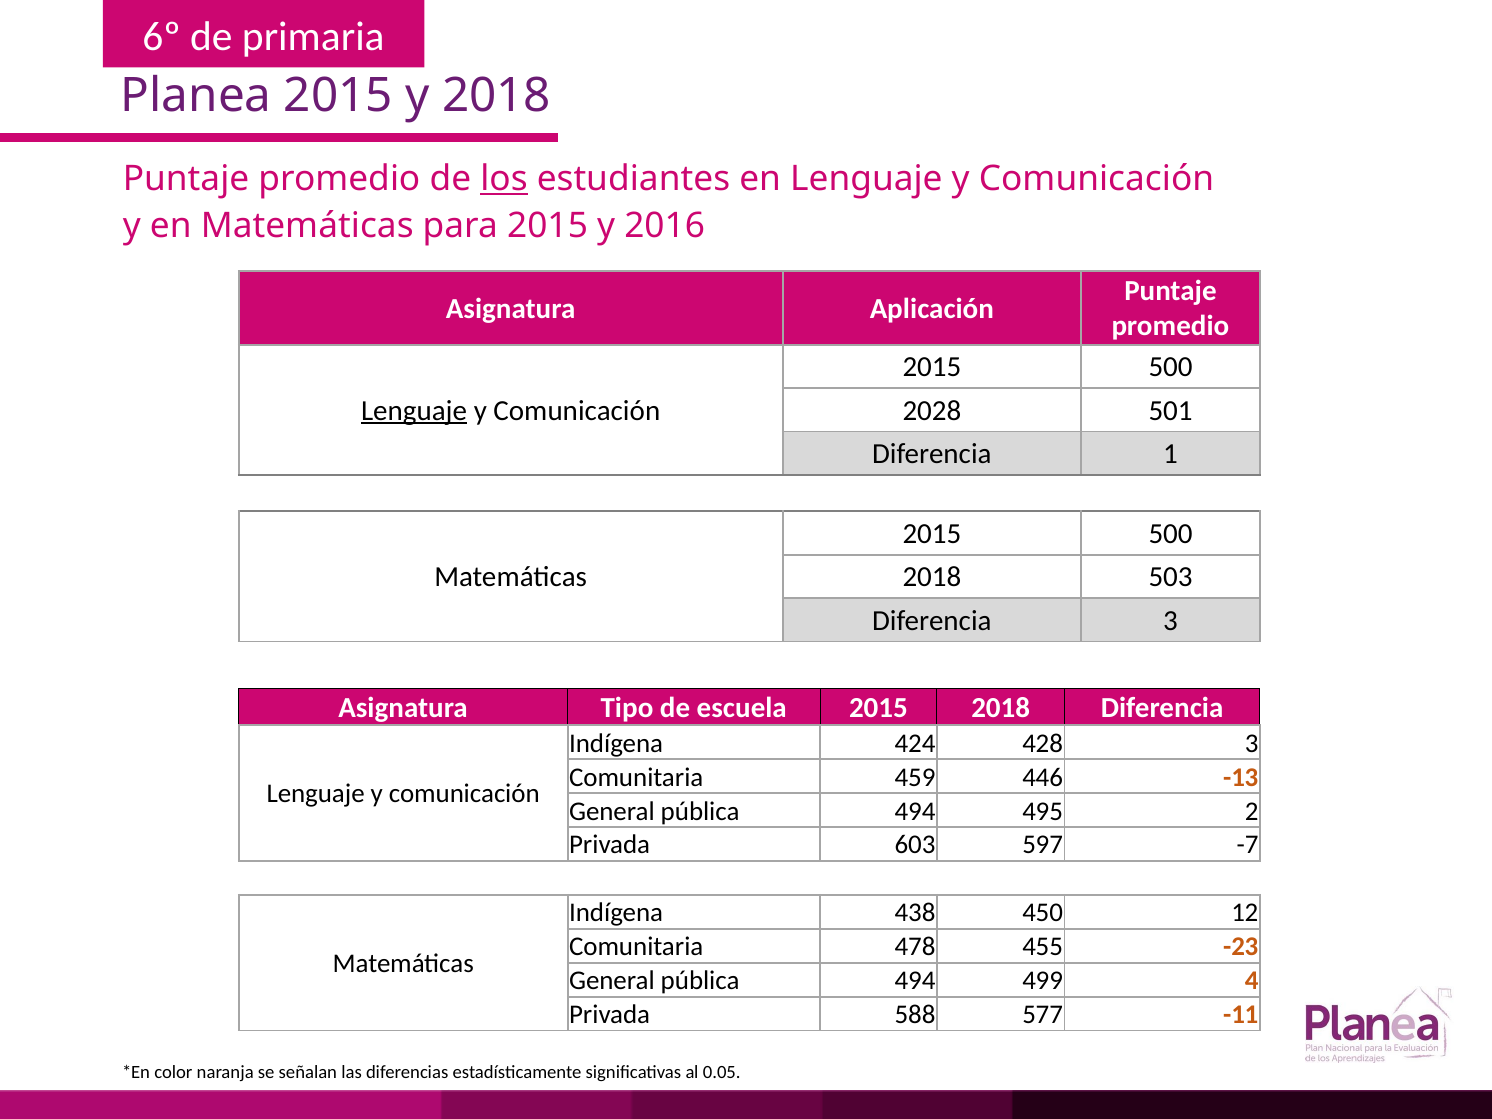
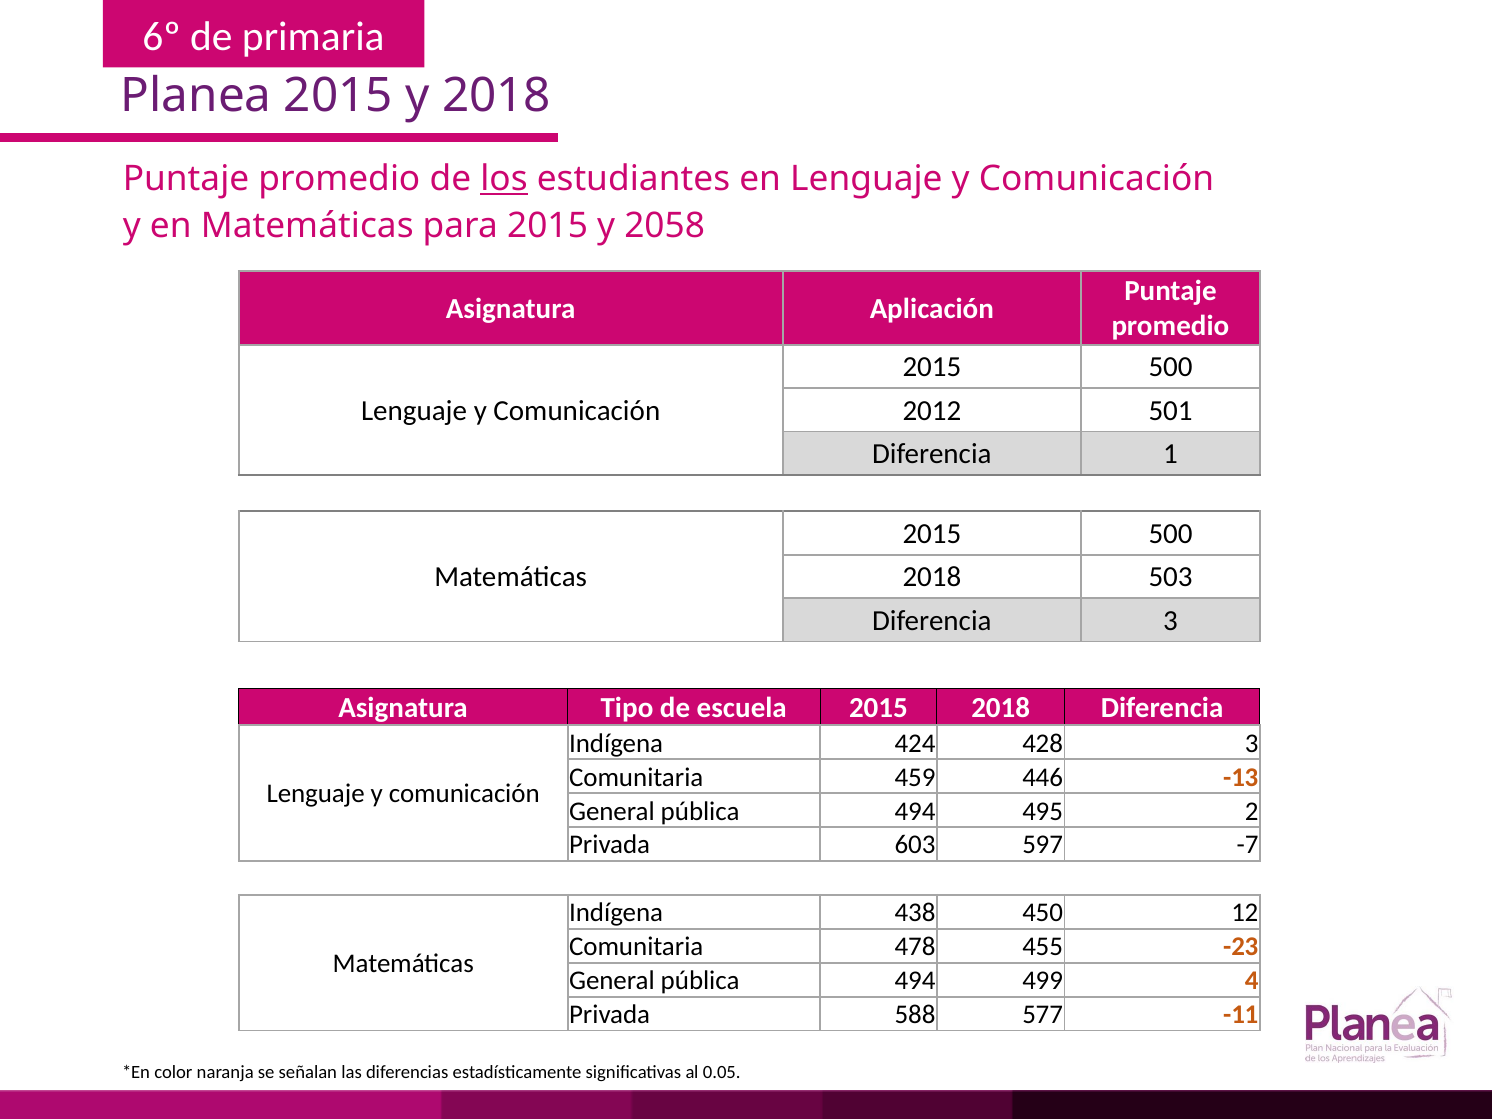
2016: 2016 -> 2058 (665, 226)
Lenguaje underline: present -> none (414, 411)
2028: 2028 -> 2012 (932, 411)
